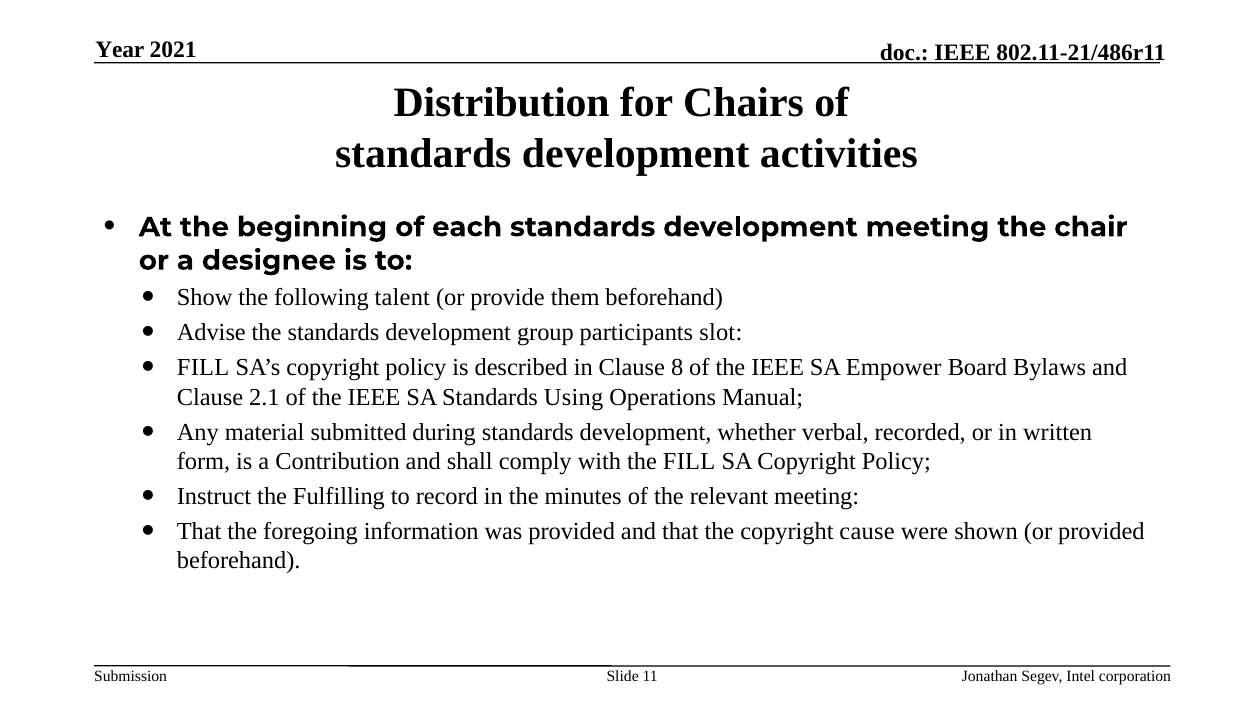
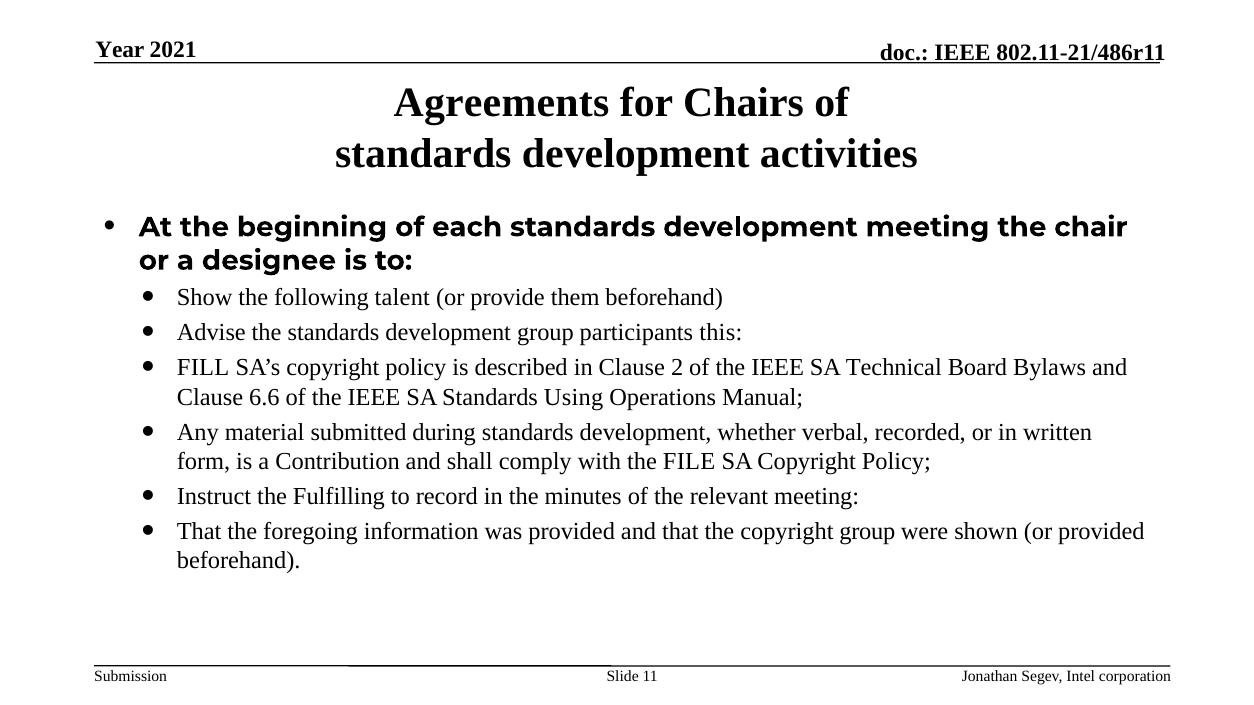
Distribution: Distribution -> Agreements (501, 103)
slot: slot -> this (721, 333)
8: 8 -> 2 (677, 368)
Empower: Empower -> Technical (894, 368)
2.1: 2.1 -> 6.6 (264, 397)
the FILL: FILL -> FILE (689, 462)
copyright cause: cause -> group (867, 532)
